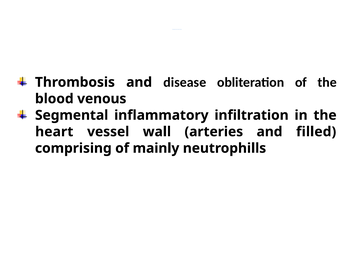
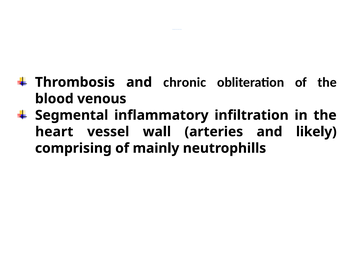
and disease: disease -> chronic (185, 82)
filled: filled -> likely (316, 132)
